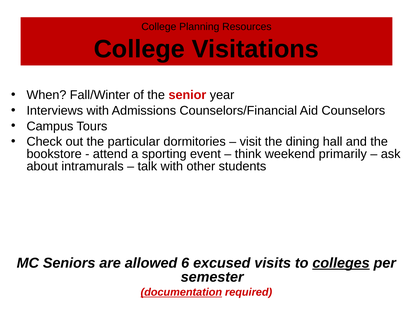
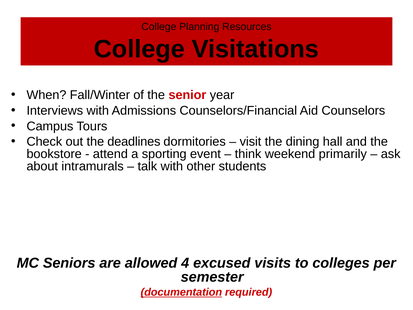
particular: particular -> deadlines (134, 142)
6: 6 -> 4 (185, 263)
colleges underline: present -> none (341, 263)
